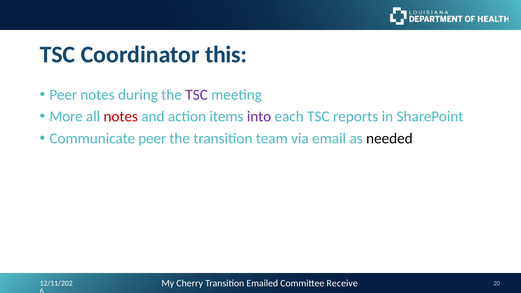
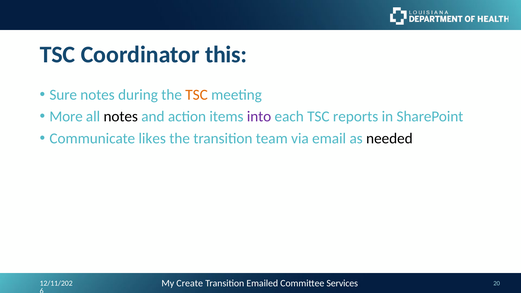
Peer: Peer -> Sure (63, 95)
TSC colour: purple -> orange (197, 95)
notes colour: red -> black (121, 117)
Communicate peer: peer -> likes (152, 138)
Cherry: Cherry -> Create (190, 283)
Receive: Receive -> Services (342, 283)
